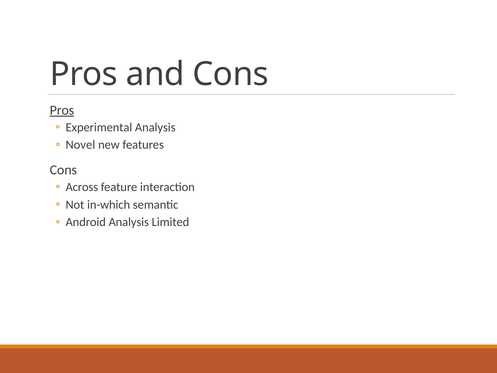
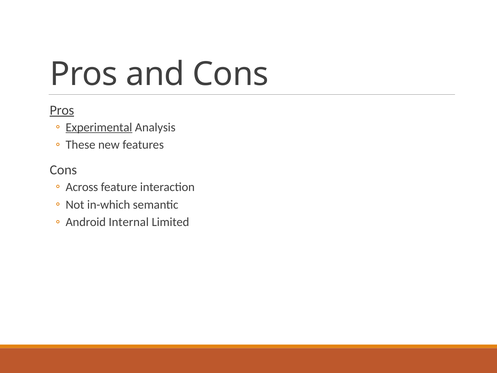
Experimental underline: none -> present (99, 127)
Novel: Novel -> These (80, 145)
Android Analysis: Analysis -> Internal (129, 222)
